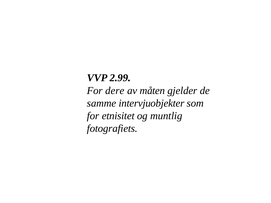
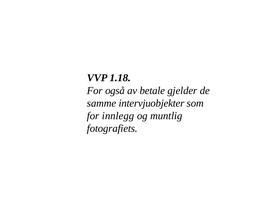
2.99: 2.99 -> 1.18 (120, 78)
dere: dere -> også (115, 91)
måten: måten -> betale (152, 91)
etnisitet: etnisitet -> innlegg (118, 116)
